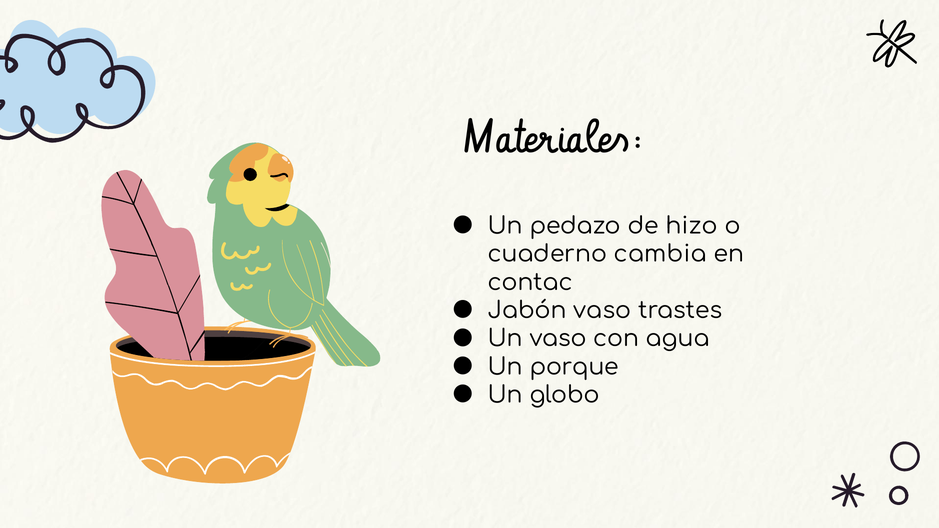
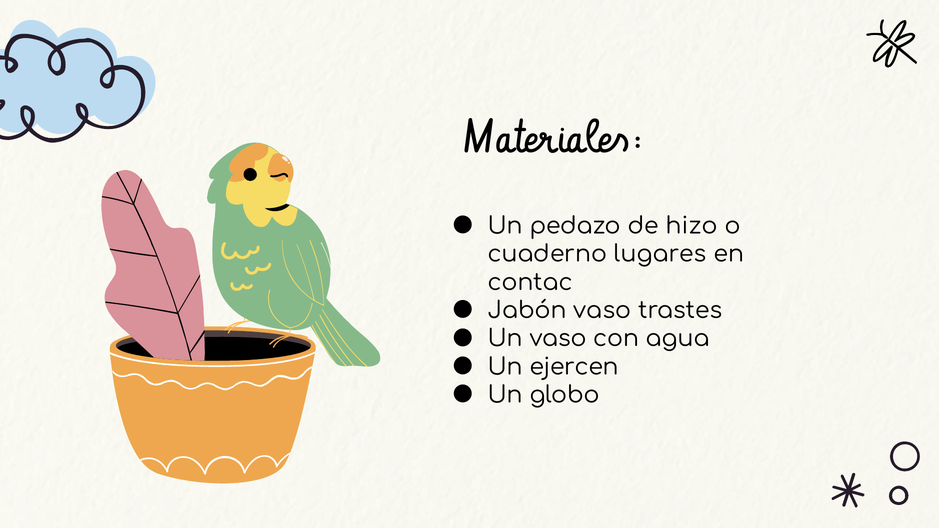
cambia: cambia -> lugares (660, 254)
porque: porque -> ejercen (574, 367)
